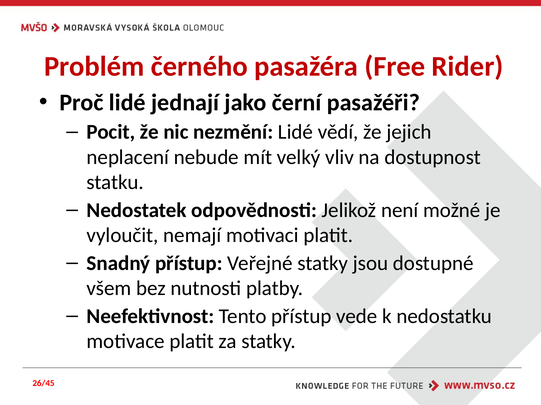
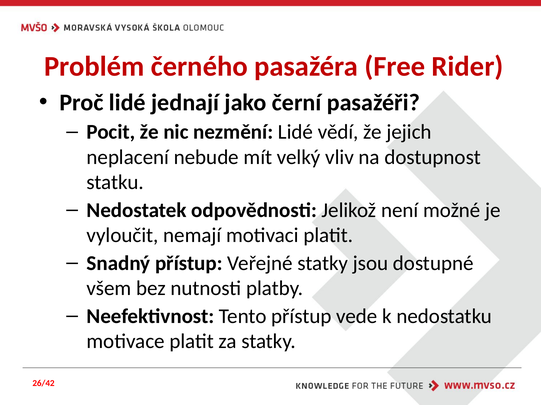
26/45: 26/45 -> 26/42 (43, 384)
